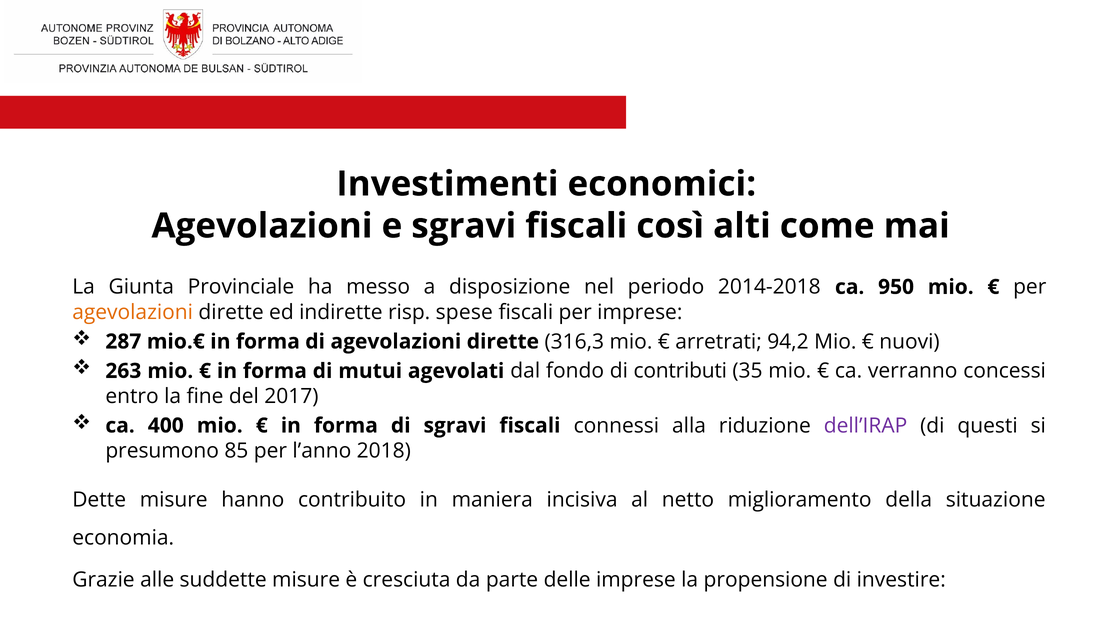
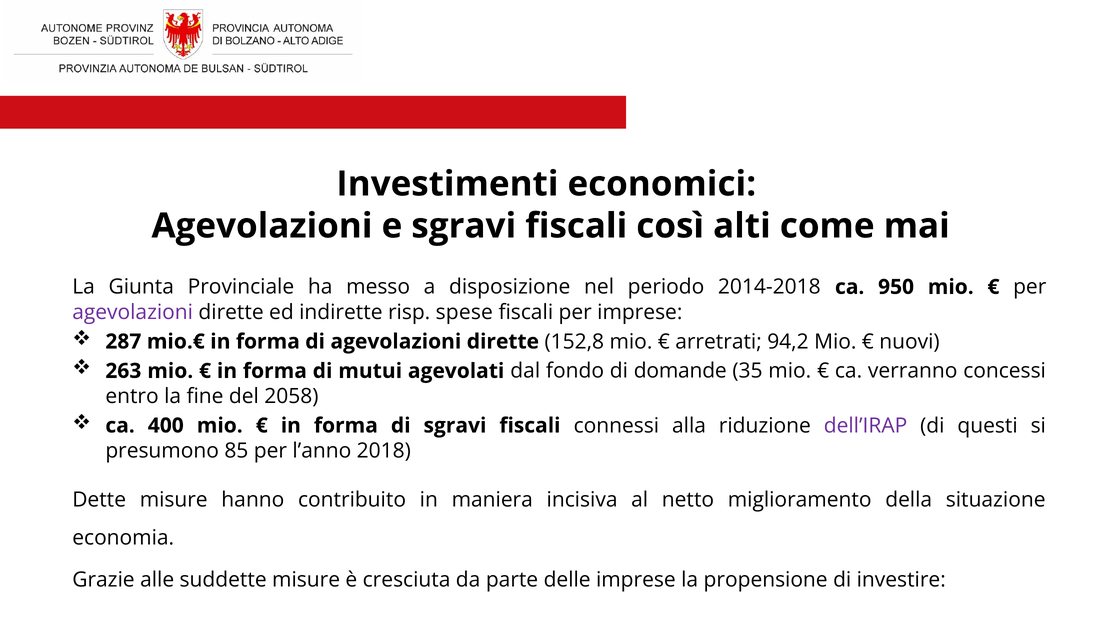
agevolazioni colour: orange -> purple (133, 312)
316,3: 316,3 -> 152,8 (574, 342)
contributi: contributi -> domande (680, 371)
2017: 2017 -> 2058 (291, 396)
